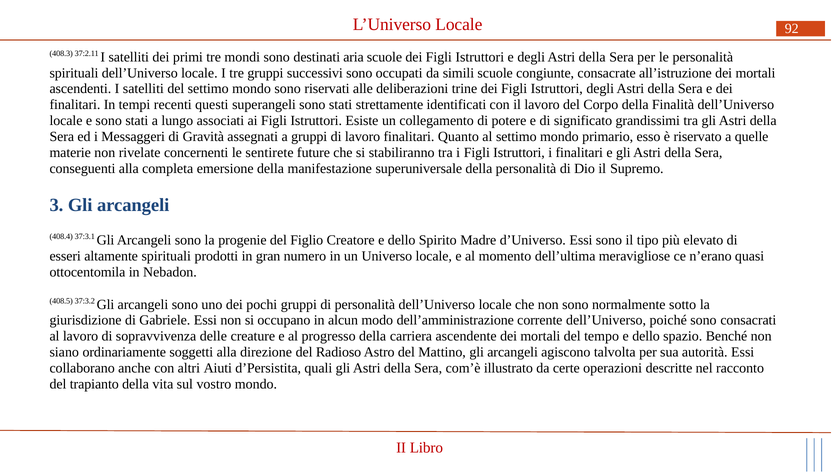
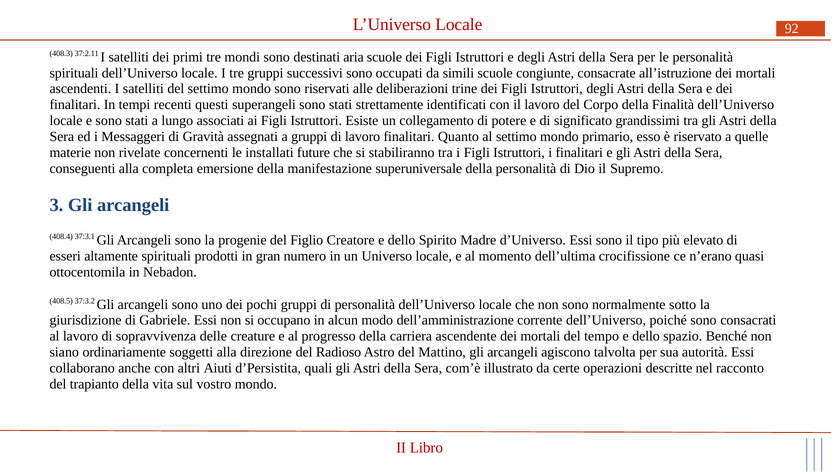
sentirete: sentirete -> installati (270, 153)
meravigliose: meravigliose -> crocifissione (634, 256)
